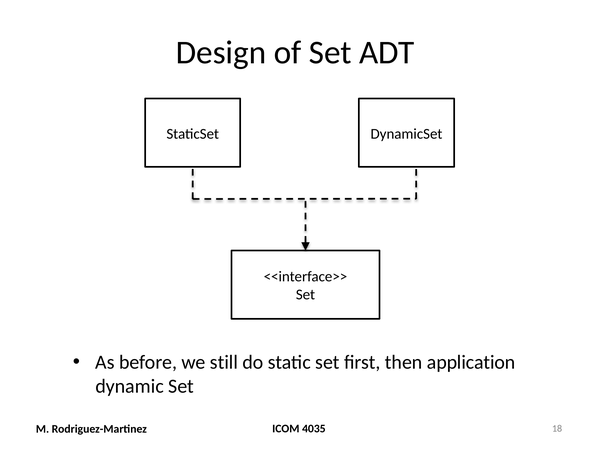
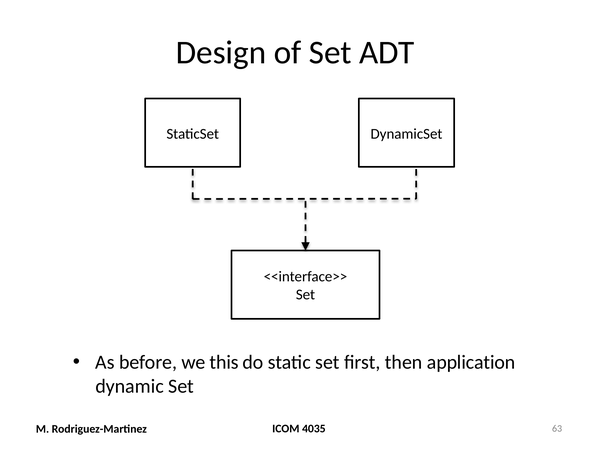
still: still -> this (224, 362)
18: 18 -> 63 (557, 428)
